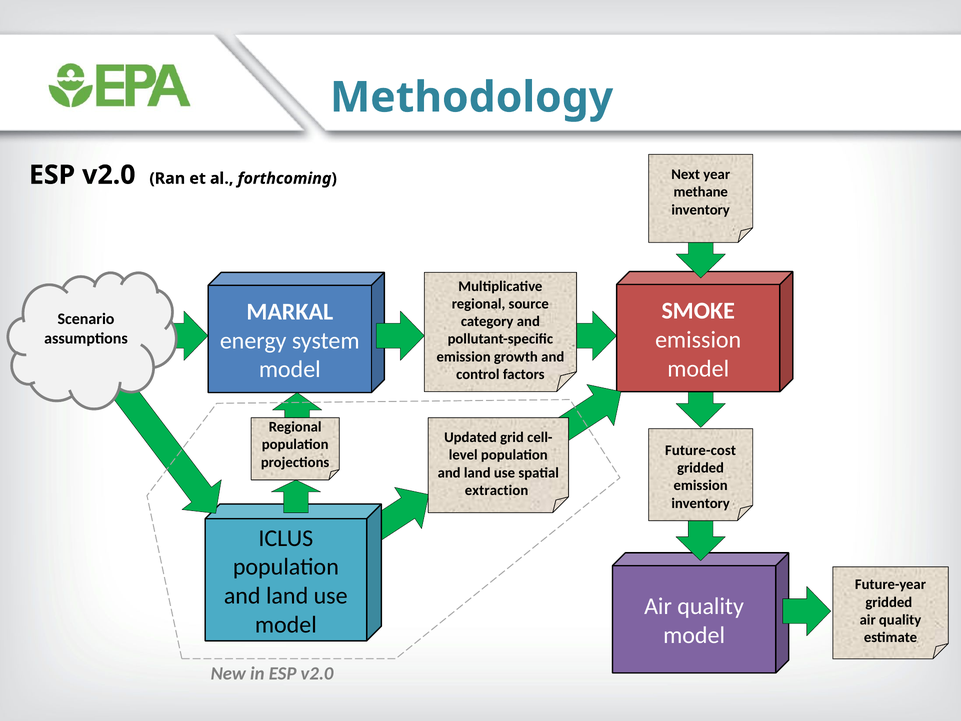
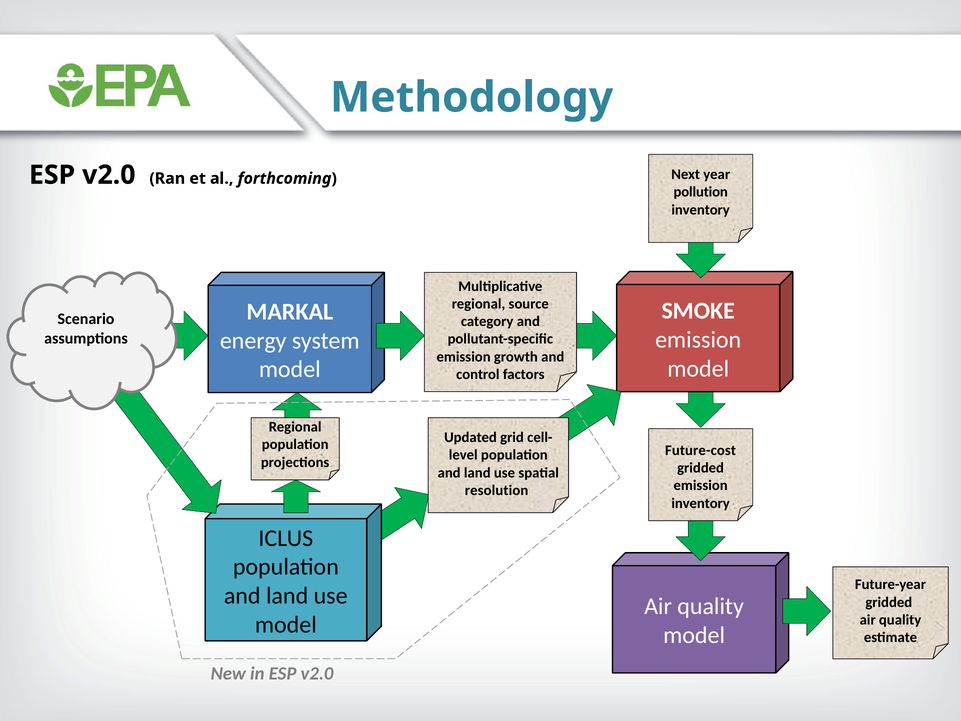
methane: methane -> pollution (701, 192)
extraction: extraction -> resolution (497, 490)
